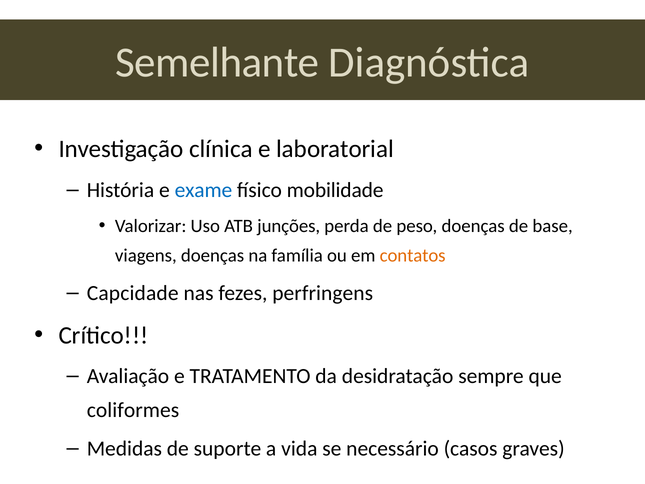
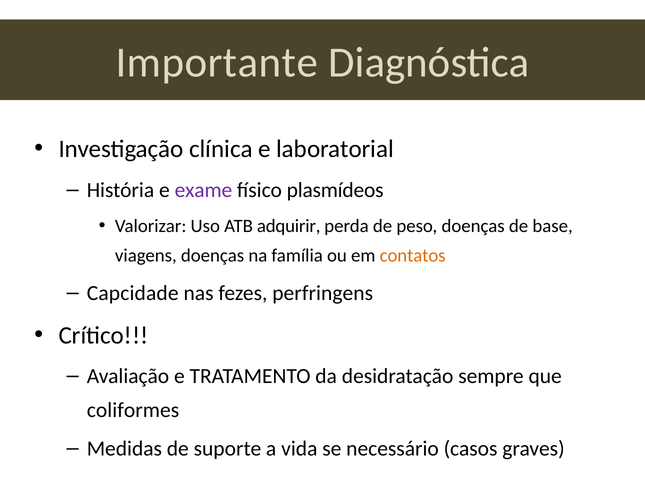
Semelhante: Semelhante -> Importante (217, 63)
exame colour: blue -> purple (203, 190)
mobilidade: mobilidade -> plasmídeos (335, 190)
junções: junções -> adquirir (289, 226)
